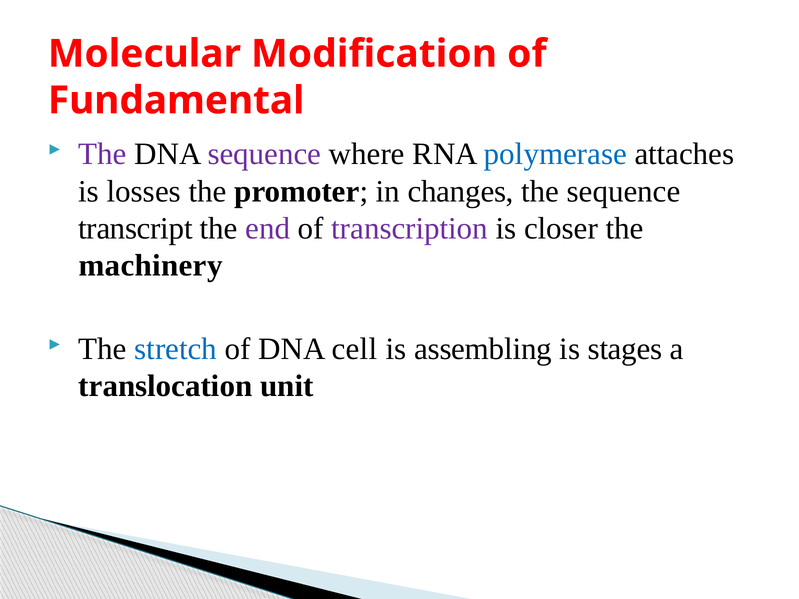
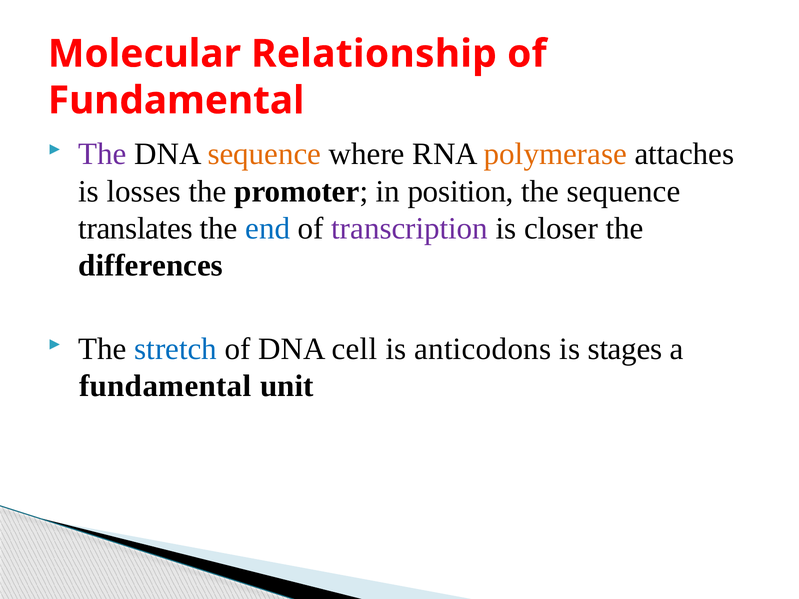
Modification: Modification -> Relationship (374, 54)
sequence colour: purple -> orange (264, 154)
polymerase colour: blue -> orange (555, 154)
changes: changes -> position (461, 191)
transcript: transcript -> translates (135, 229)
end colour: purple -> blue (268, 229)
machinery: machinery -> differences (151, 266)
assembling: assembling -> anticodons (483, 349)
translocation: translocation -> fundamental (165, 386)
